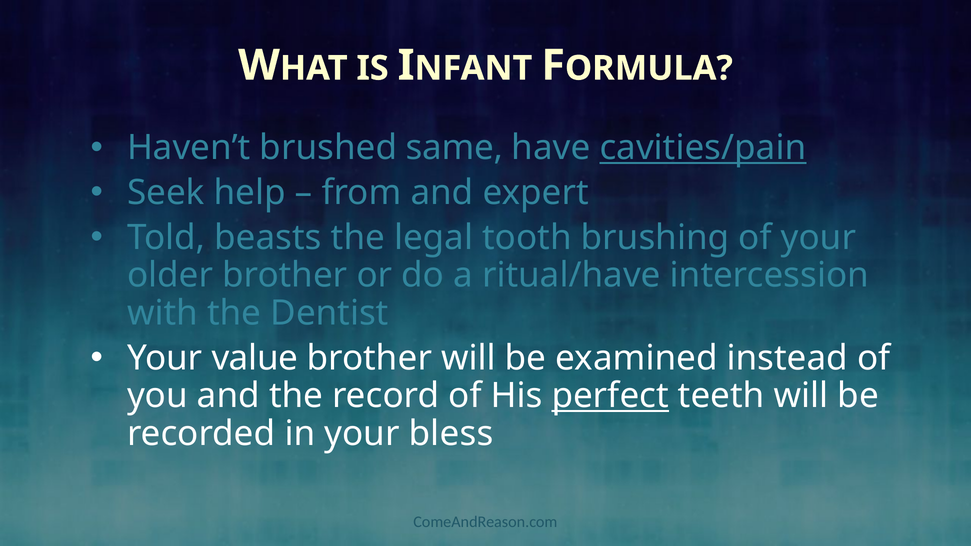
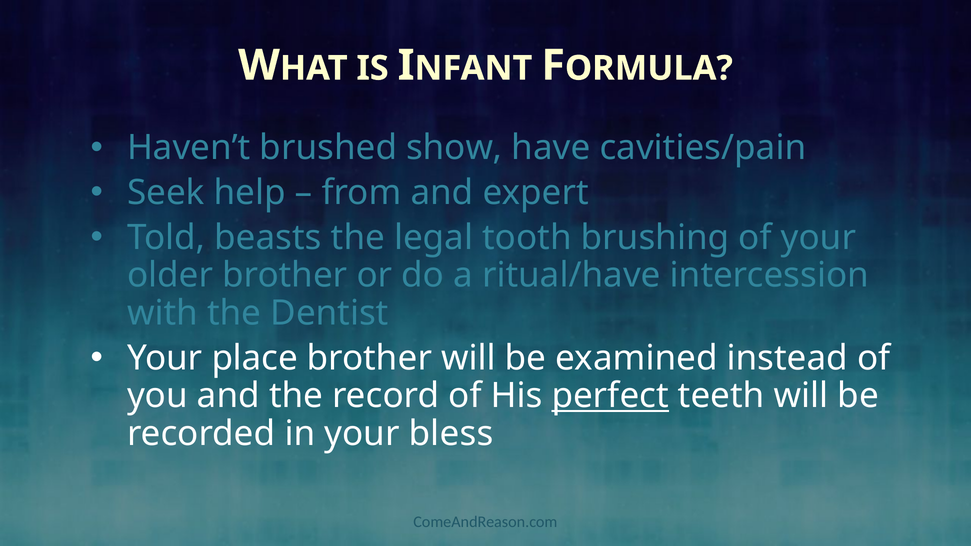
same: same -> show (454, 148)
cavities/pain underline: present -> none (703, 148)
value: value -> place (255, 358)
